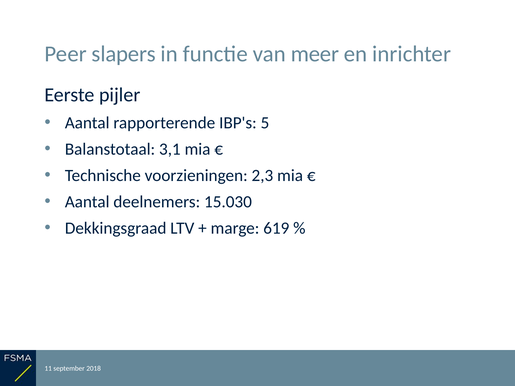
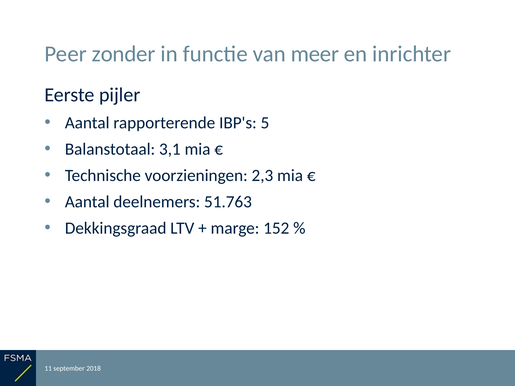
slapers: slapers -> zonder (124, 54)
15.030: 15.030 -> 51.763 (228, 202)
619: 619 -> 152 (276, 228)
